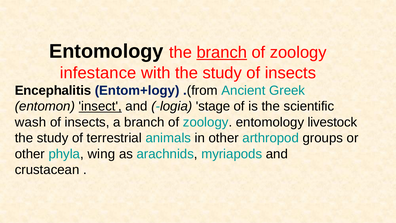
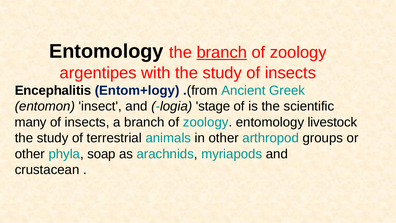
infestance: infestance -> argentipes (98, 73)
insect underline: present -> none (100, 106)
wash: wash -> many (31, 122)
wing: wing -> soap (101, 154)
